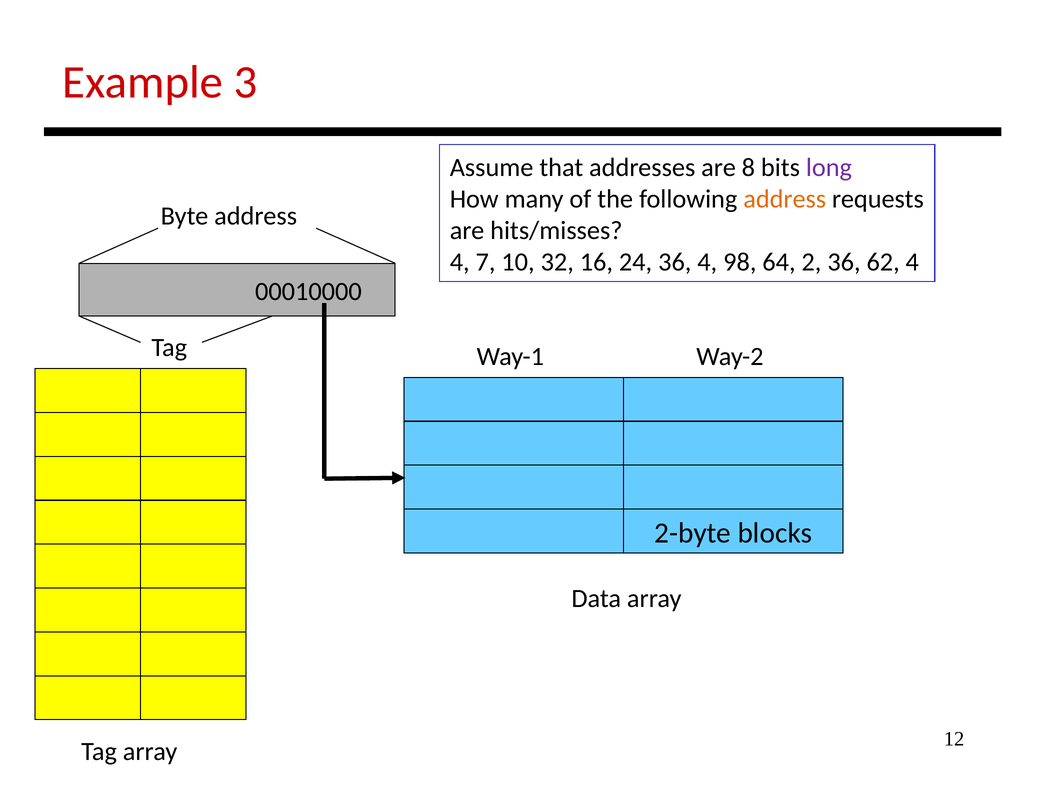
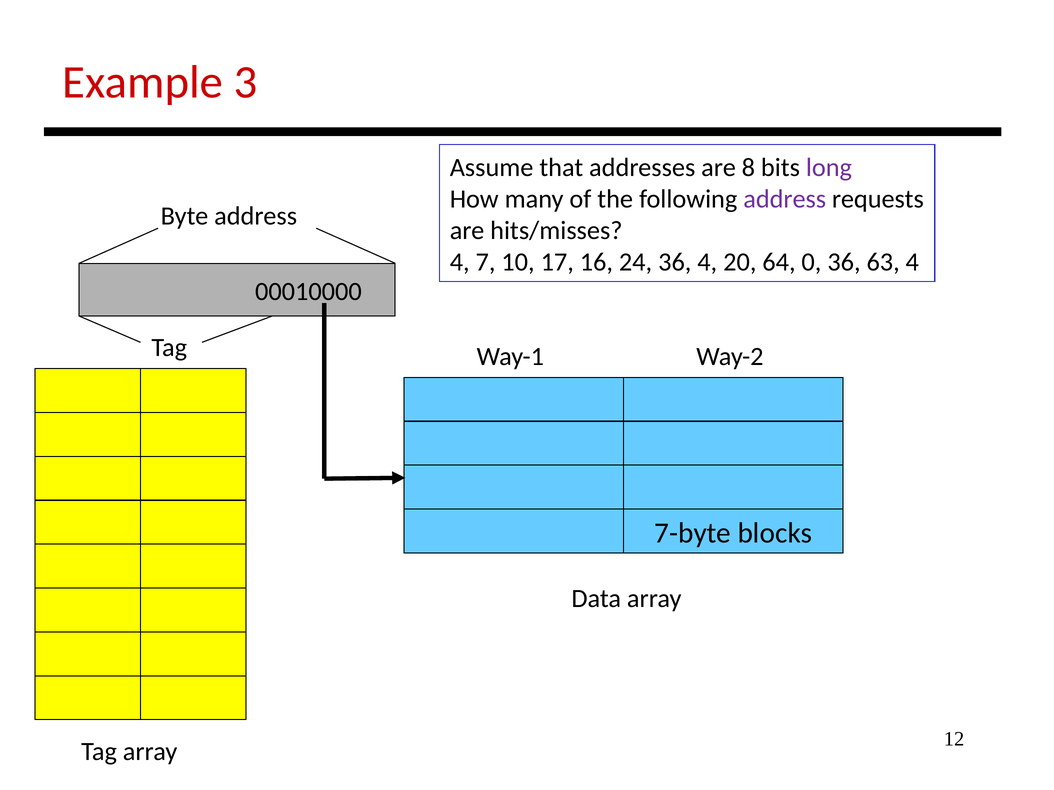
address colour: orange -> purple (785, 199)
32: 32 -> 17 (557, 262)
98: 98 -> 20 (740, 262)
2: 2 -> 0 (811, 262)
62: 62 -> 63 (883, 262)
2-byte: 2-byte -> 7-byte (693, 533)
